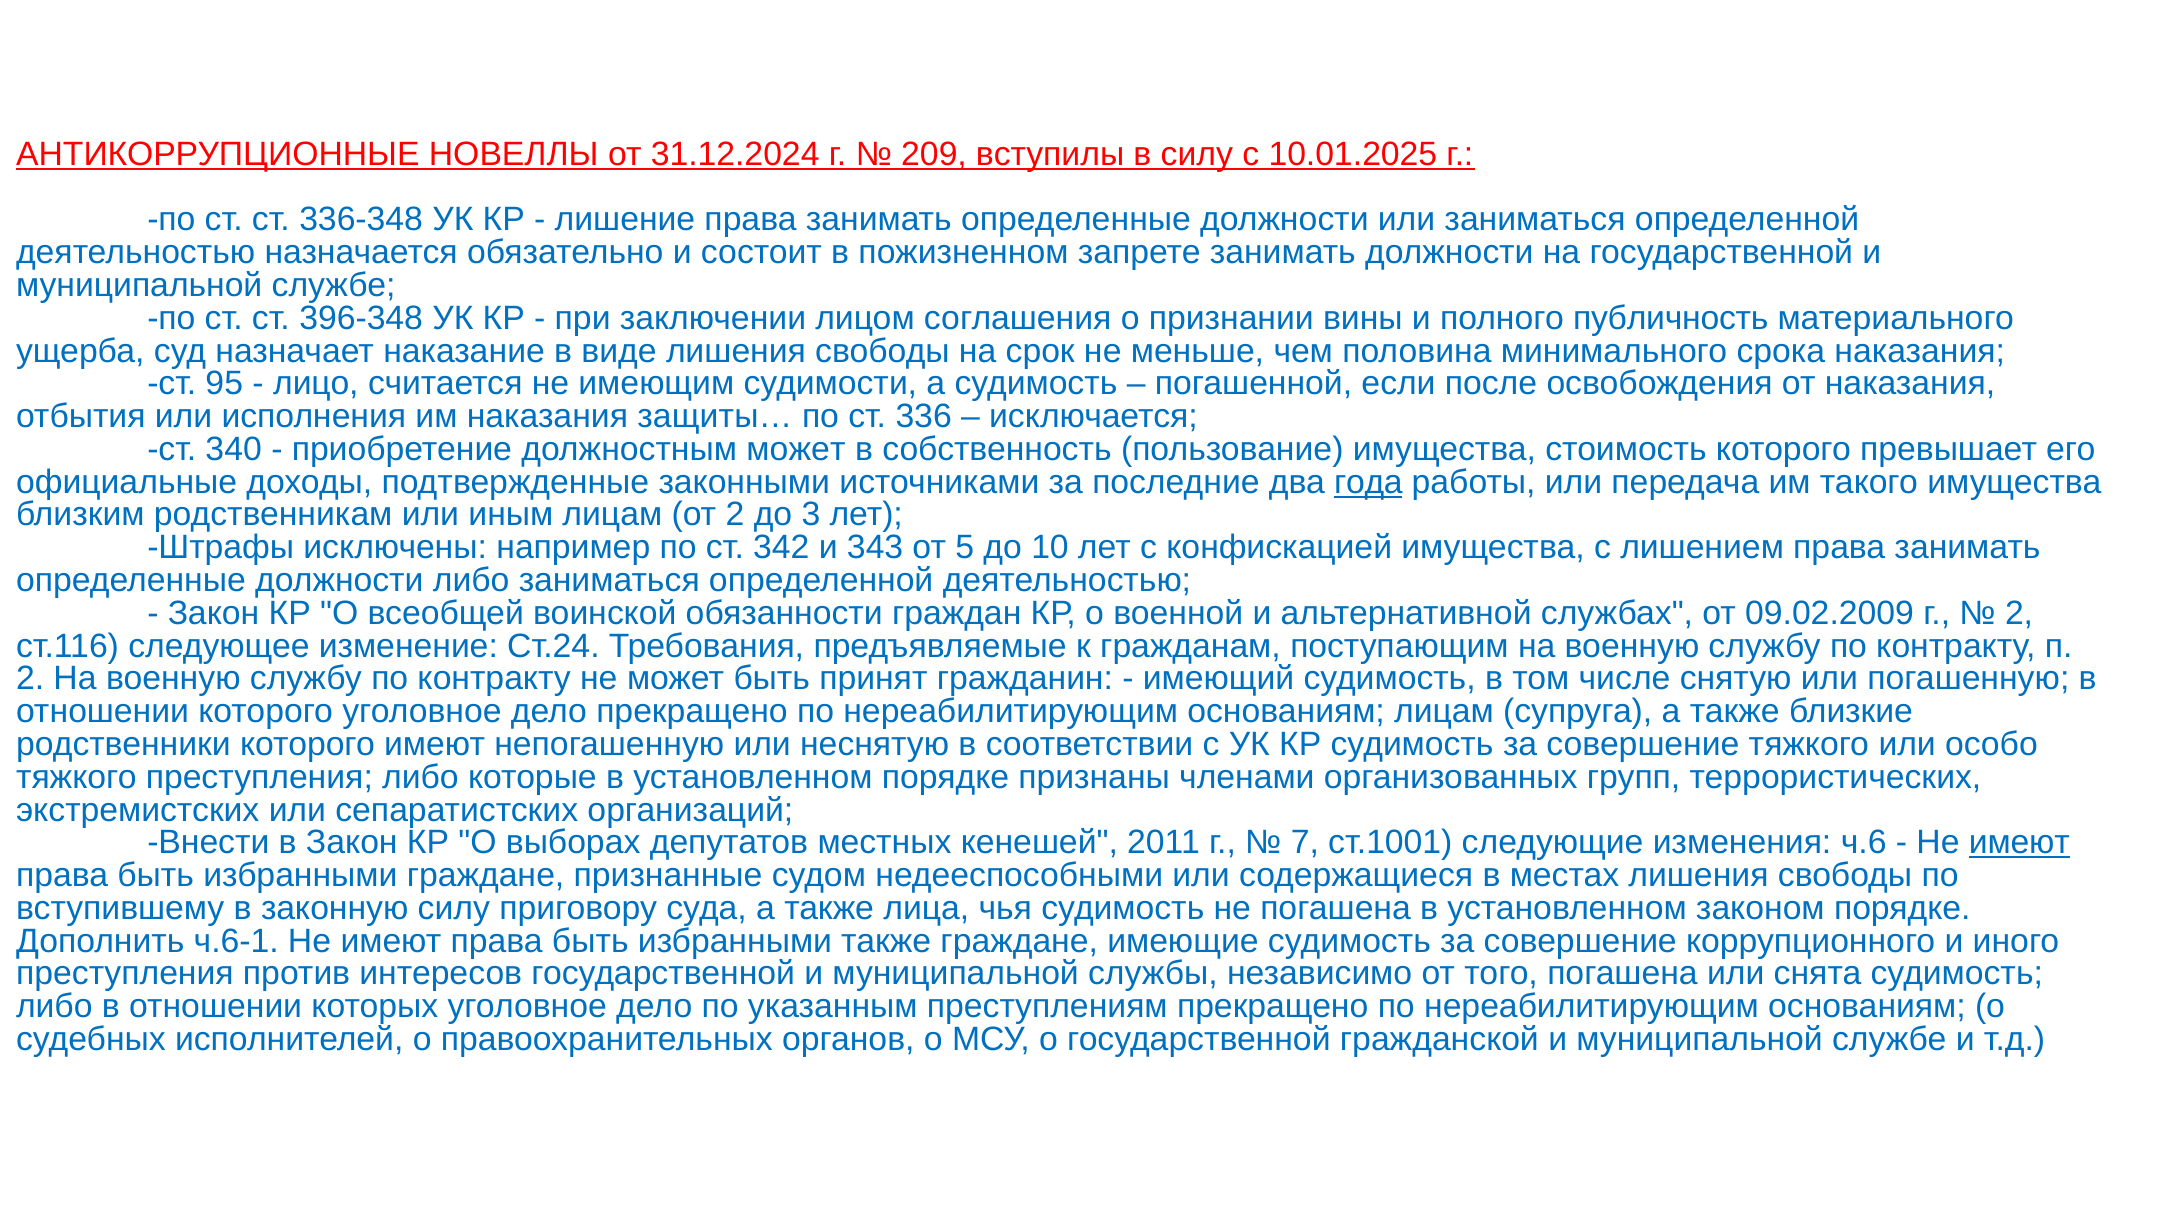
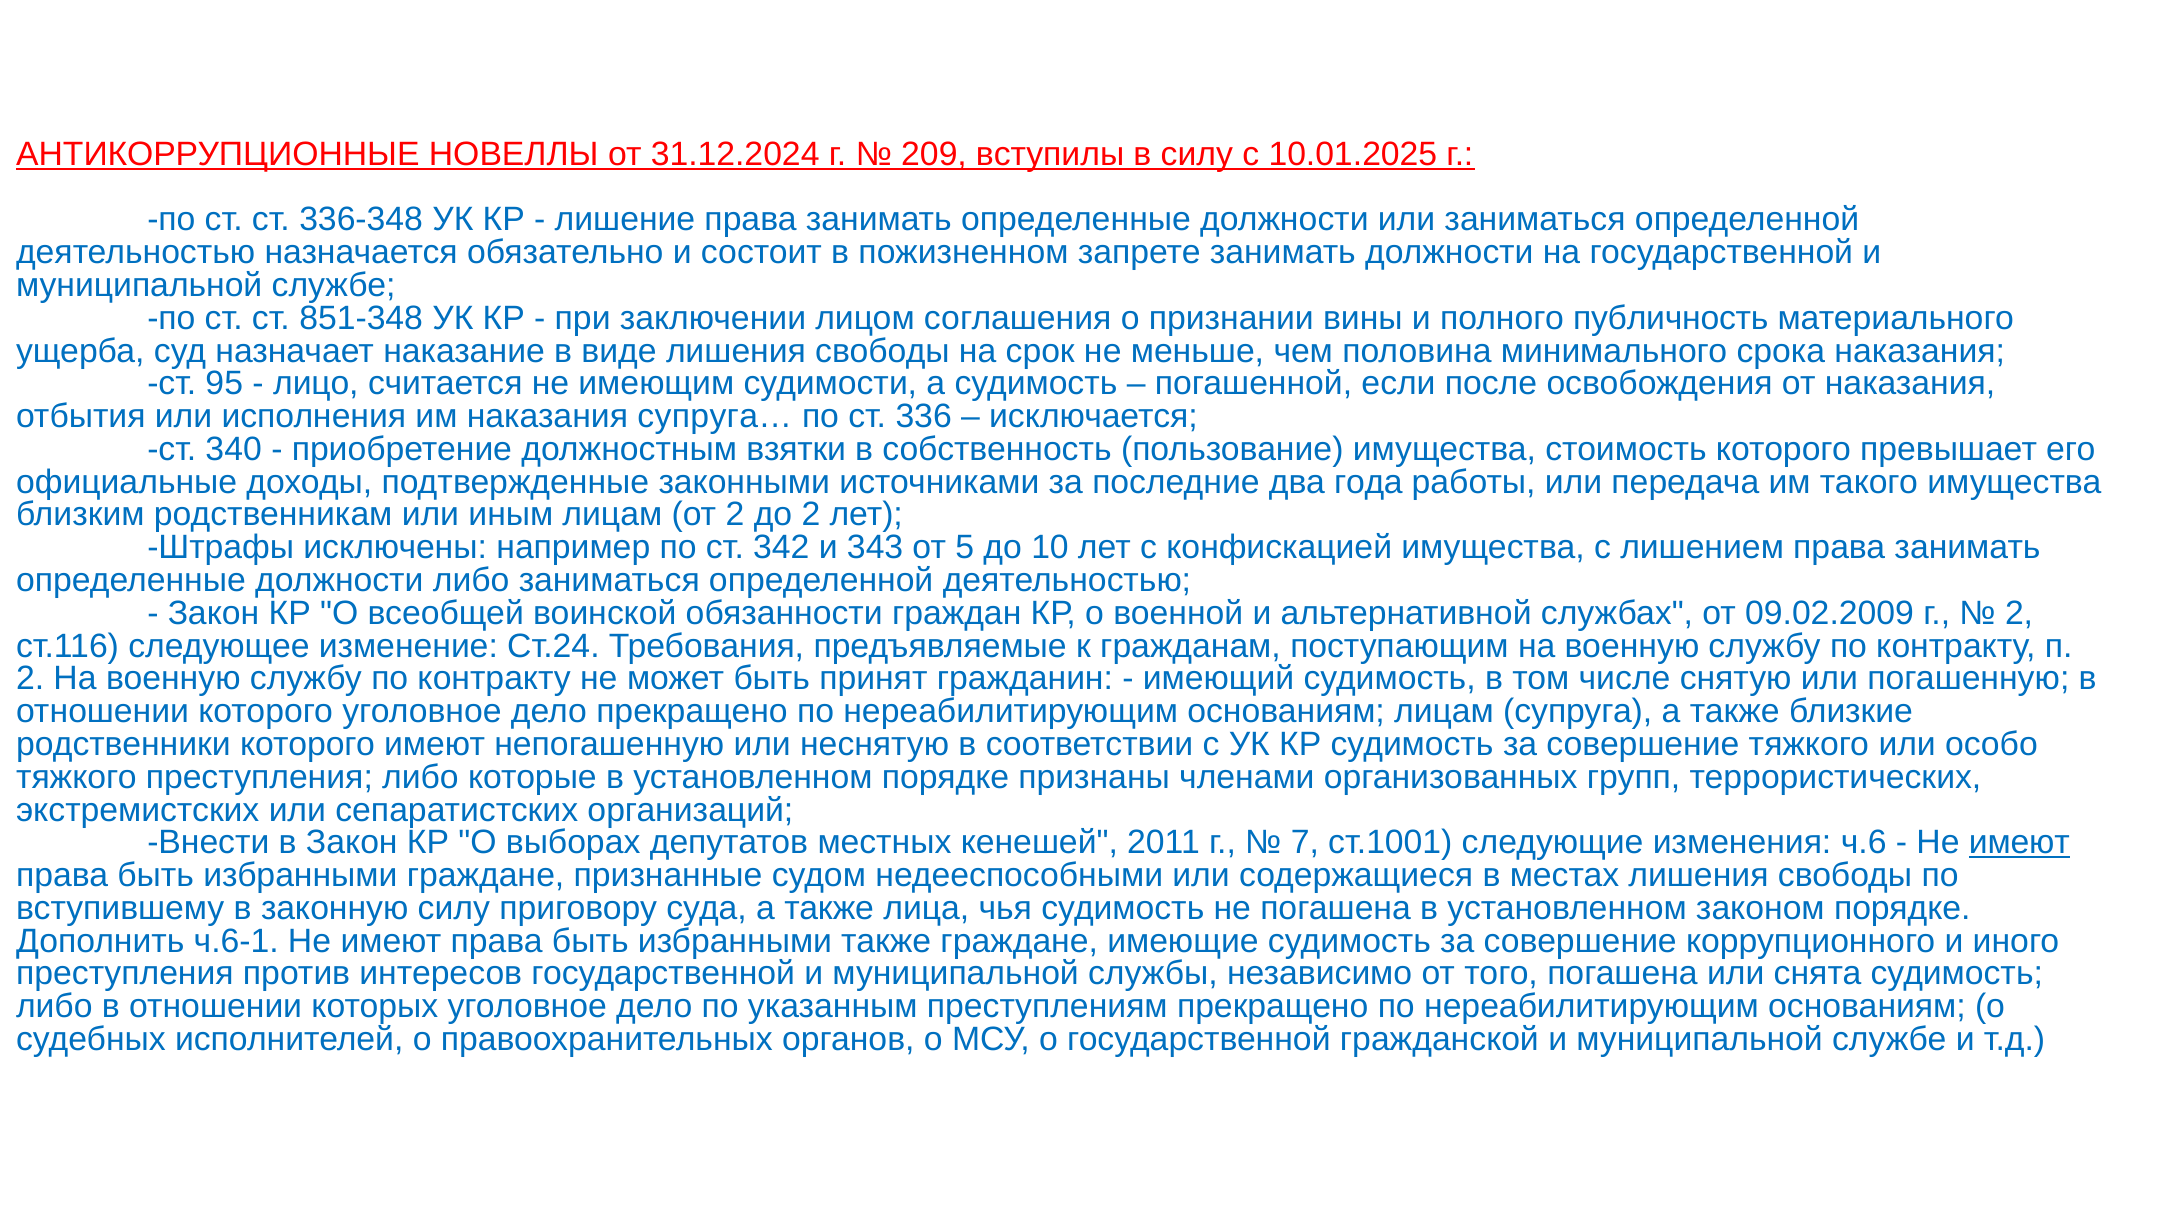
396-348: 396-348 -> 851-348 (361, 318)
защиты…: защиты… -> супруга… (715, 417)
должностным может: может -> взятки (796, 449)
года underline: present -> none (1368, 482)
до 3: 3 -> 2 (811, 515)
